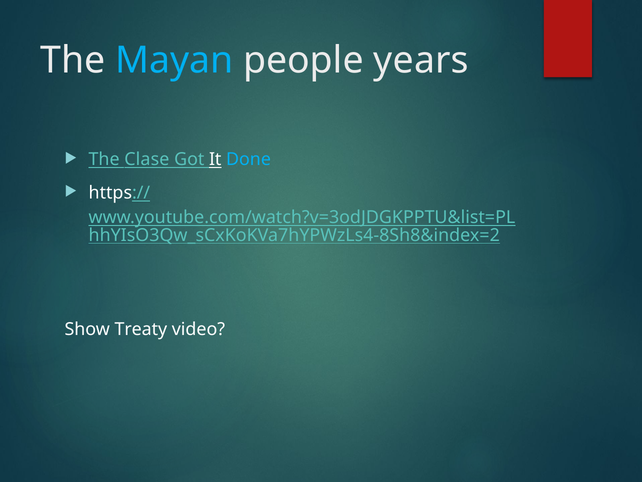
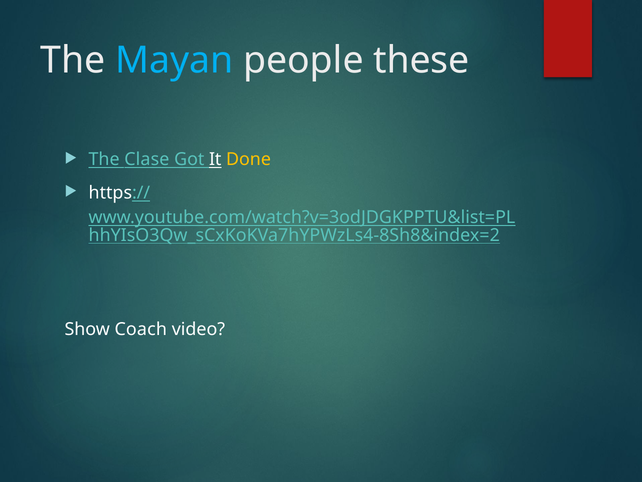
years: years -> these (421, 60)
Done colour: light blue -> yellow (248, 159)
Treaty: Treaty -> Coach (141, 329)
